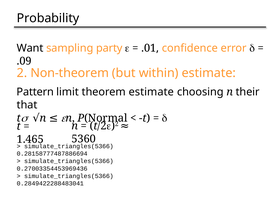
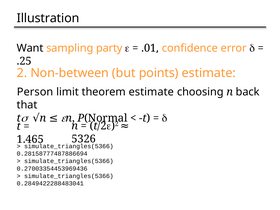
Probability: Probability -> Illustration (48, 18)
.09: .09 -> .25 (24, 61)
Non-theorem: Non-theorem -> Non-between (70, 73)
within: within -> points (159, 73)
Pattern: Pattern -> Person (35, 92)
their: their -> back (248, 92)
5360: 5360 -> 5326 (84, 139)
